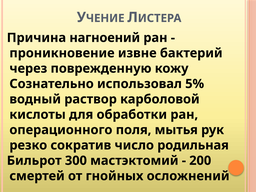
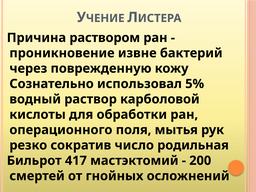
нагноений: нагноений -> раствором (105, 38)
300: 300 -> 417 (76, 161)
